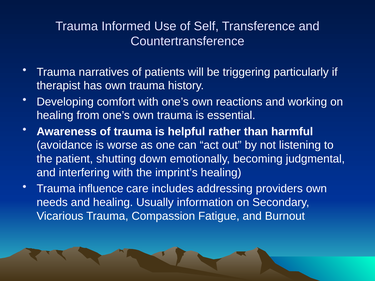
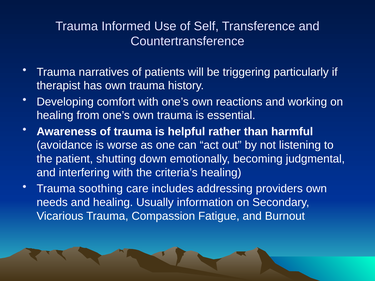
imprint’s: imprint’s -> criteria’s (176, 173)
influence: influence -> soothing (101, 189)
